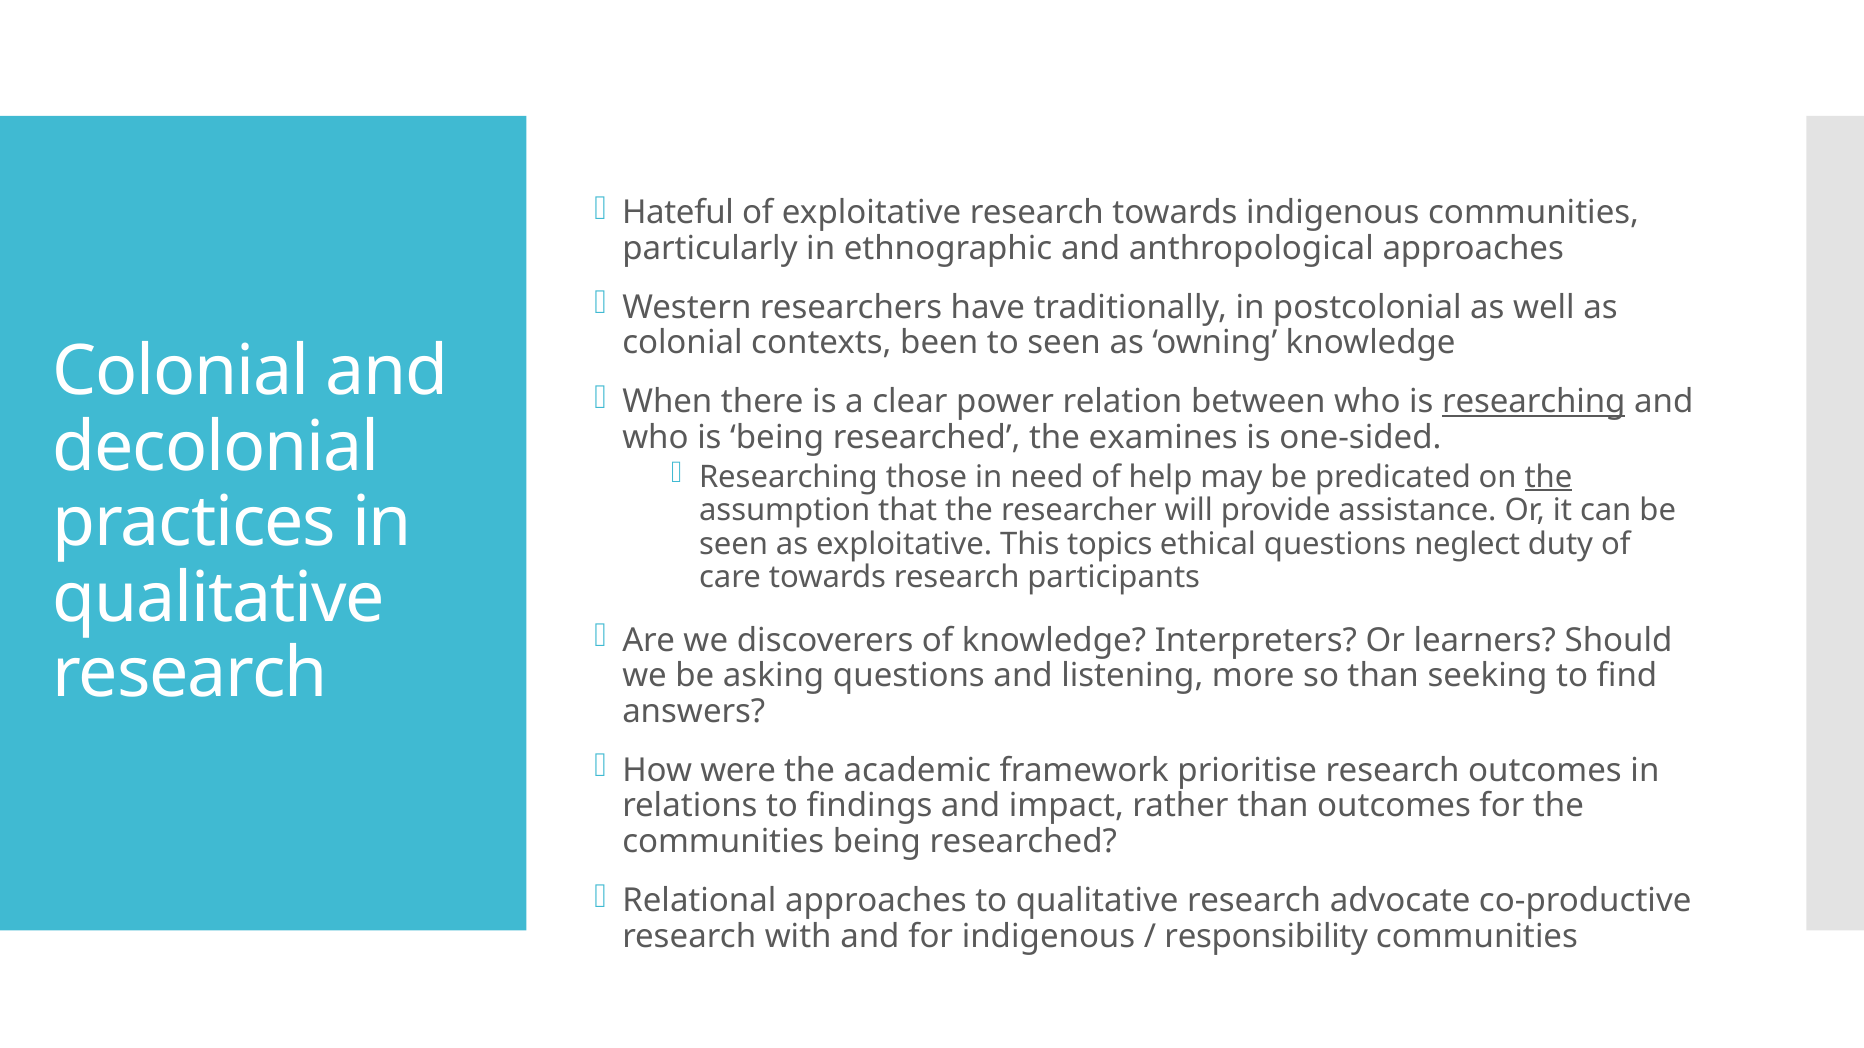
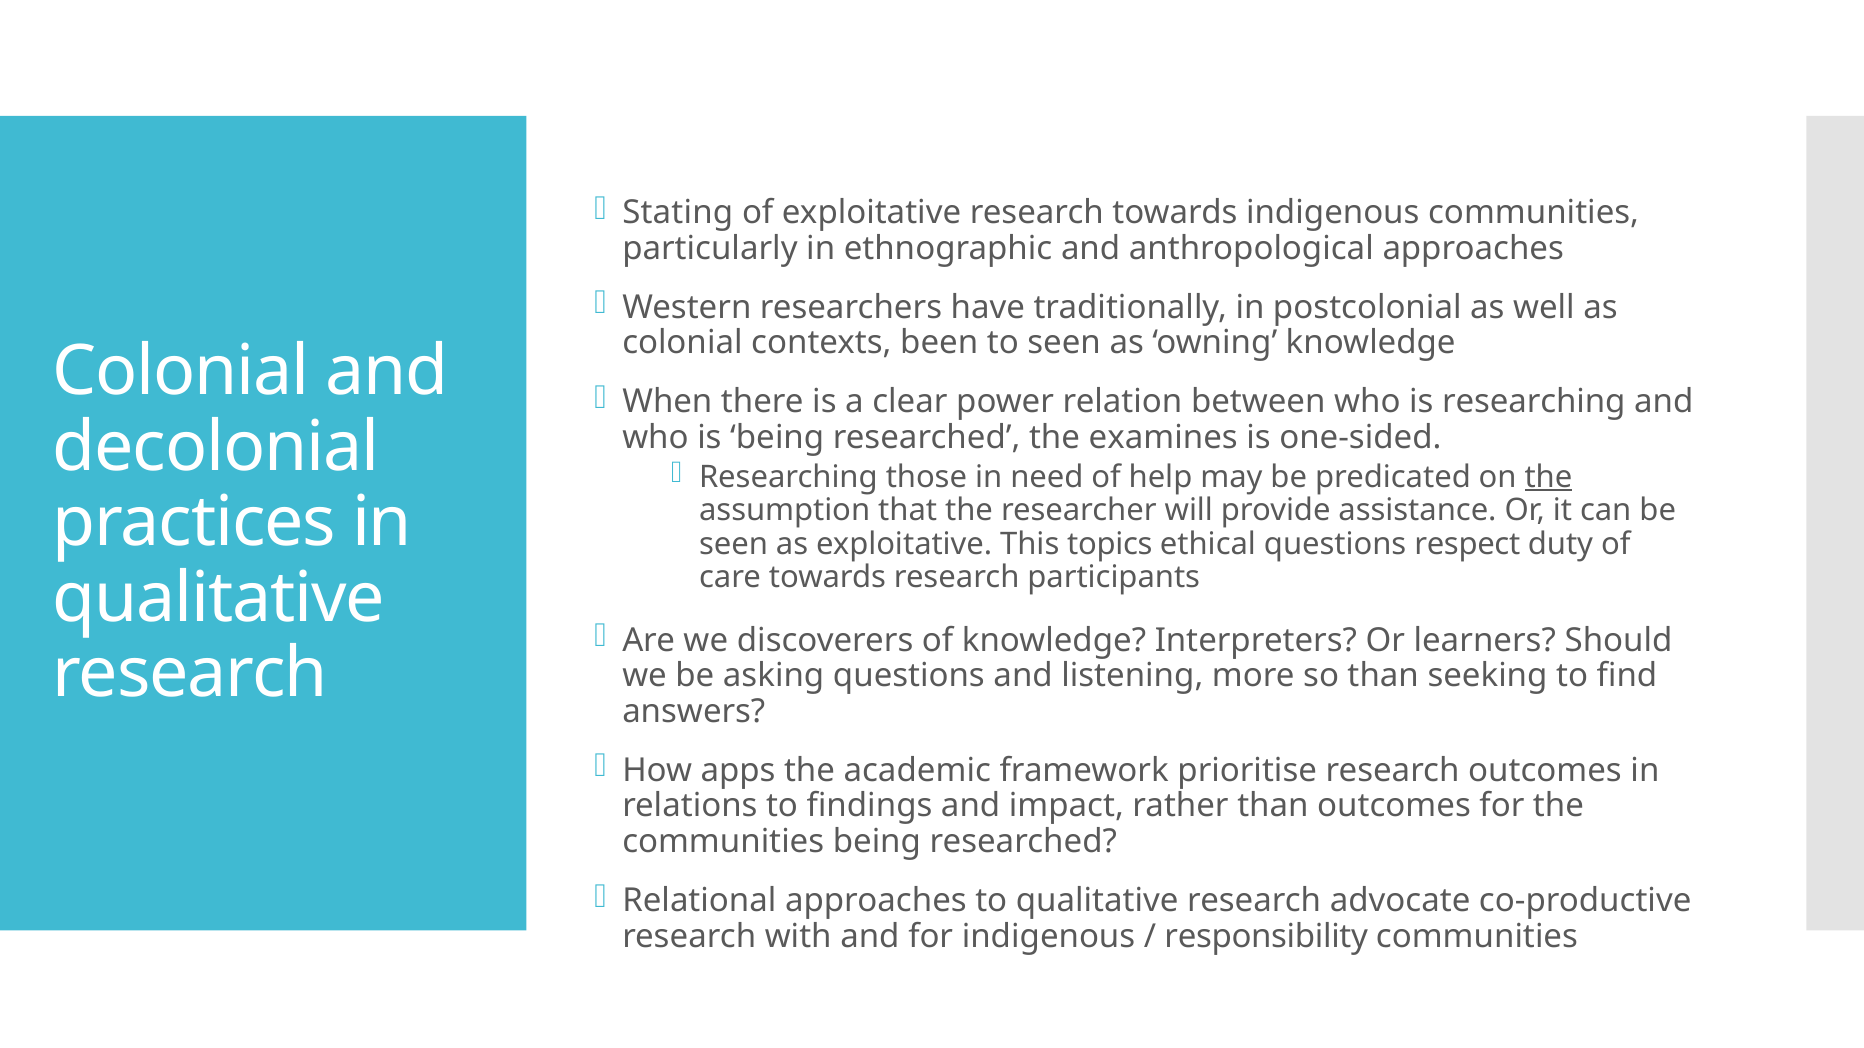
Hateful: Hateful -> Stating (678, 213)
researching underline: present -> none (1534, 402)
neglect: neglect -> respect (1467, 544)
were: were -> apps (738, 771)
